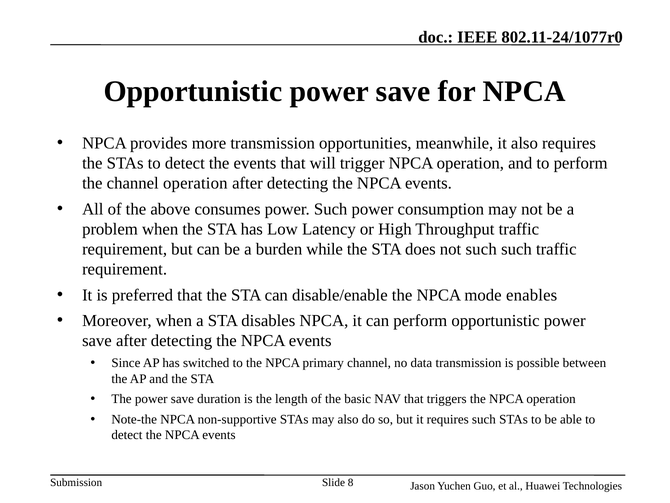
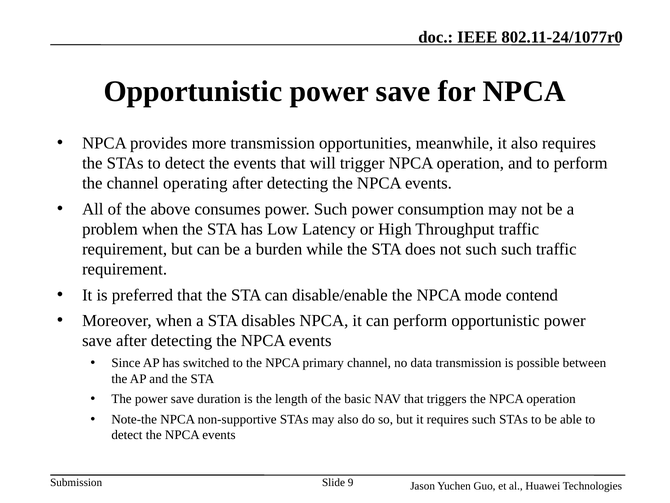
channel operation: operation -> operating (195, 183)
enables: enables -> contend (532, 295)
8: 8 -> 9 (351, 482)
